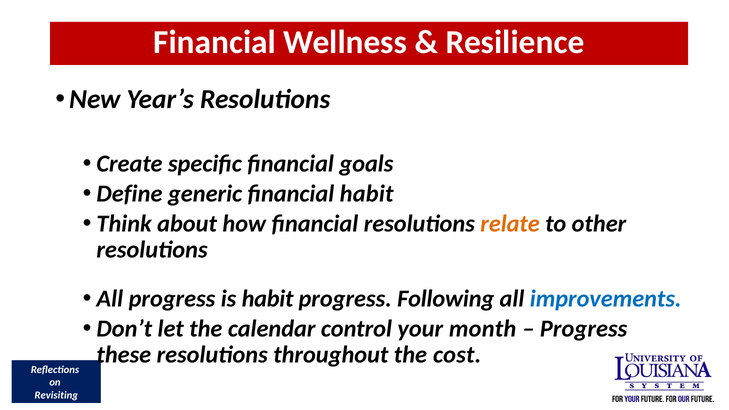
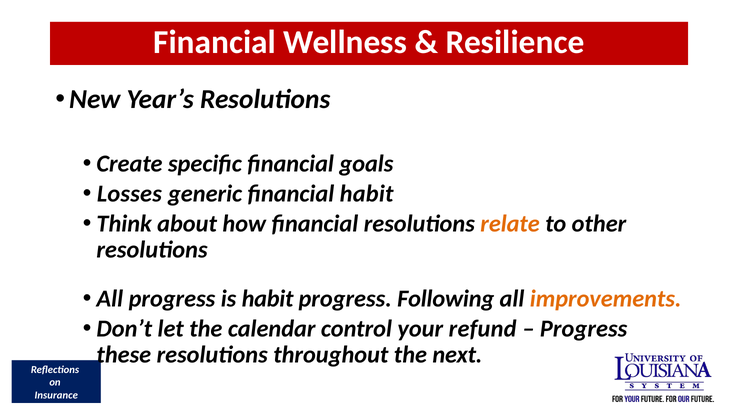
Define: Define -> Losses (129, 194)
improvements colour: blue -> orange (606, 299)
month: month -> refund (483, 329)
cost: cost -> next (457, 355)
Revisiting: Revisiting -> Insurance (56, 395)
